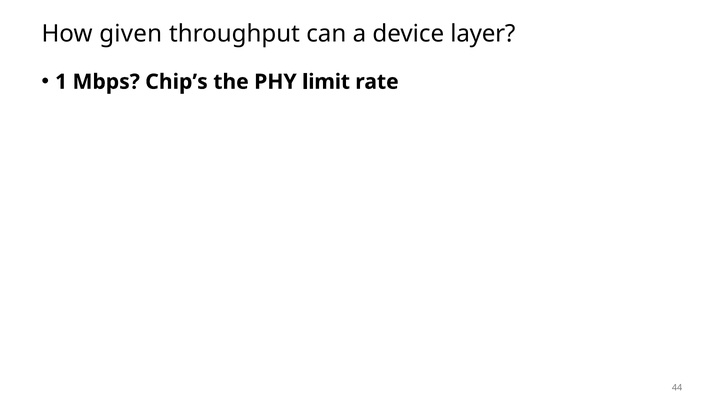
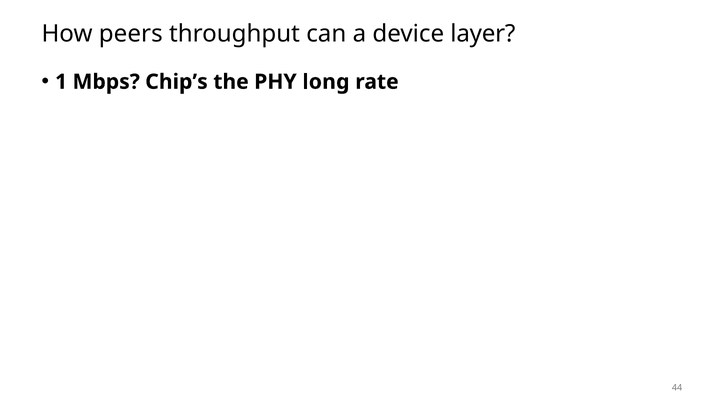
given: given -> peers (131, 34)
limit: limit -> long (326, 82)
